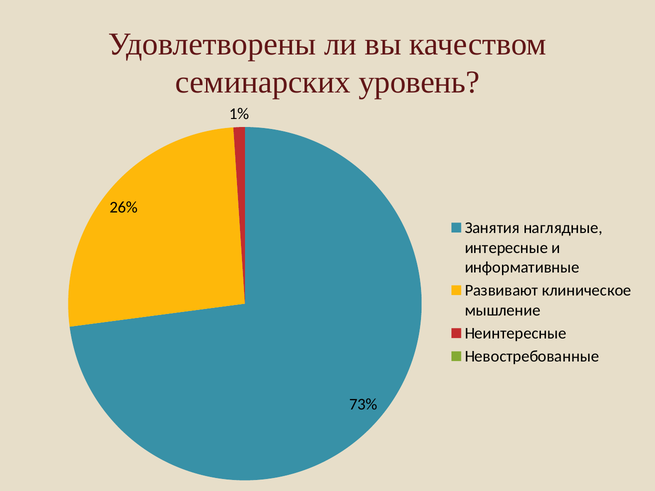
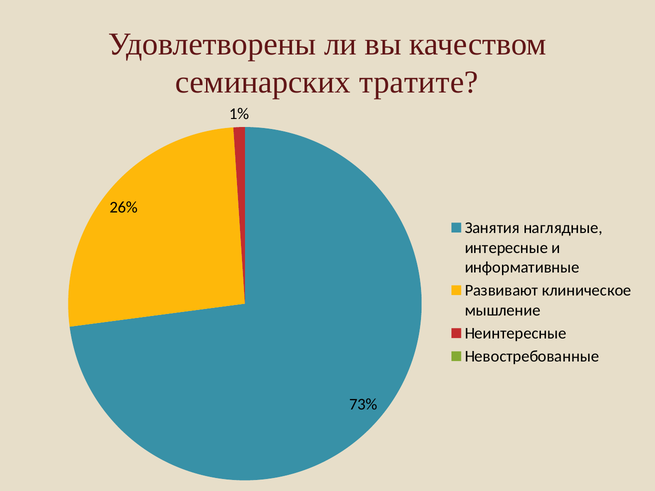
уровень: уровень -> тратите (419, 82)
